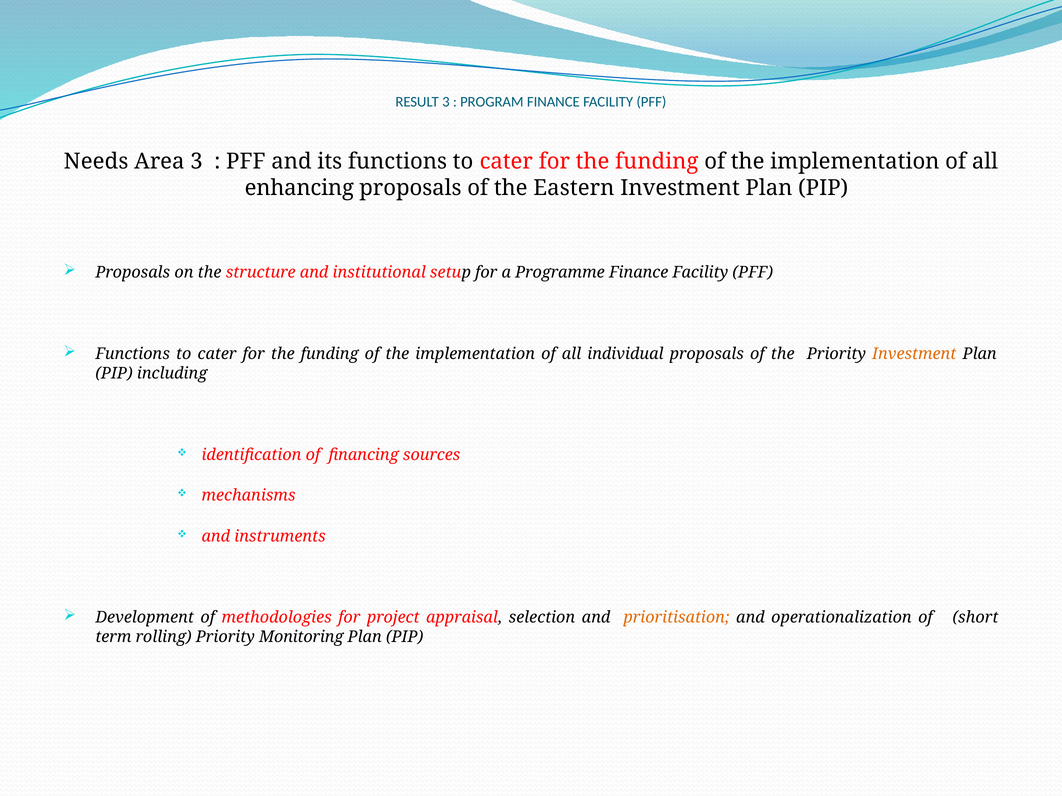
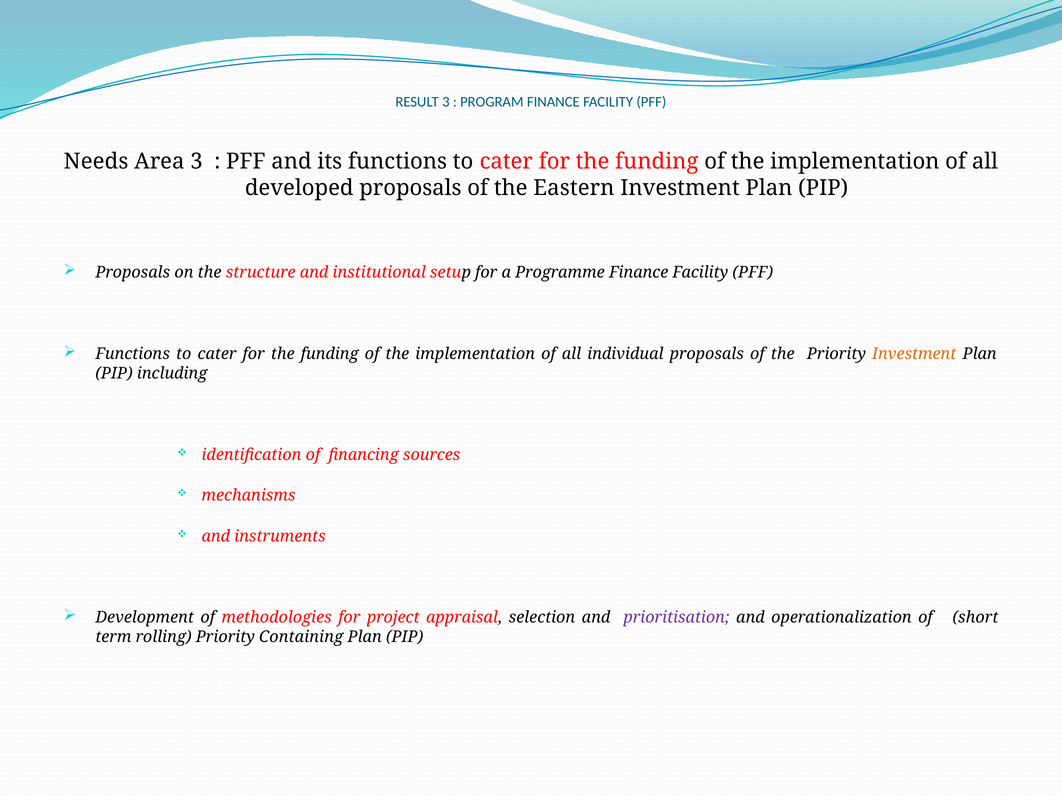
enhancing: enhancing -> developed (299, 188)
prioritisation colour: orange -> purple (676, 618)
Monitoring: Monitoring -> Containing (301, 637)
